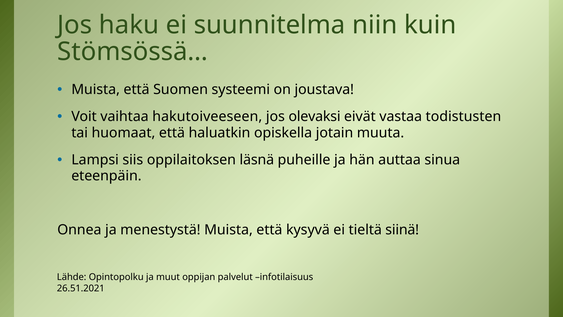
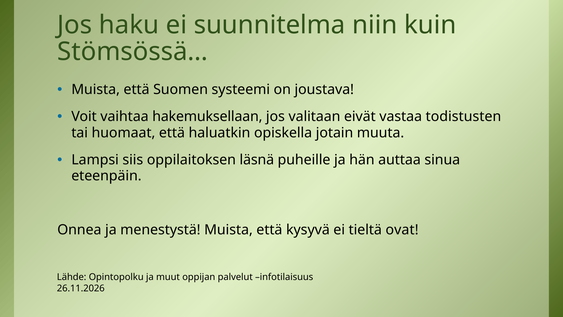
hakutoiveeseen: hakutoiveeseen -> hakemuksellaan (207, 117)
olevaksi: olevaksi -> valitaan (314, 117)
siinä: siinä -> ovat (402, 230)
26.51.2021: 26.51.2021 -> 26.11.2026 (81, 288)
